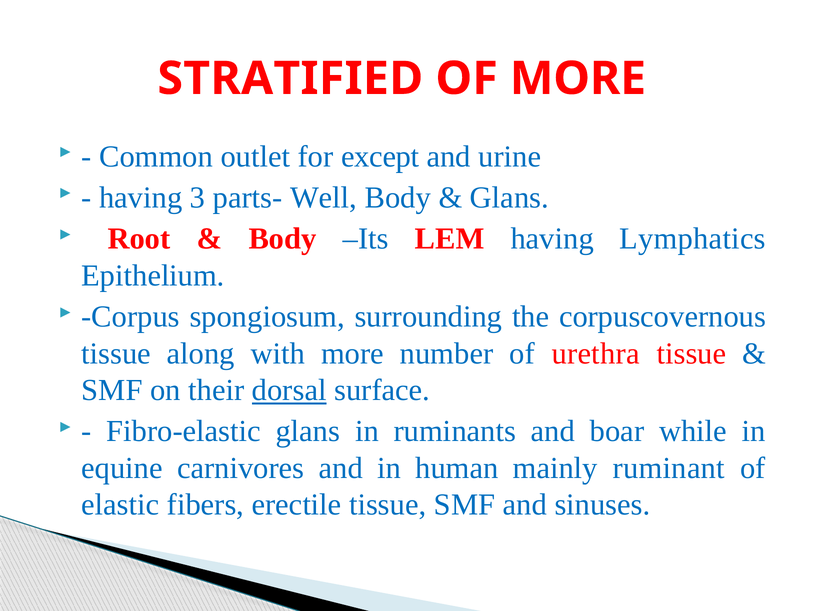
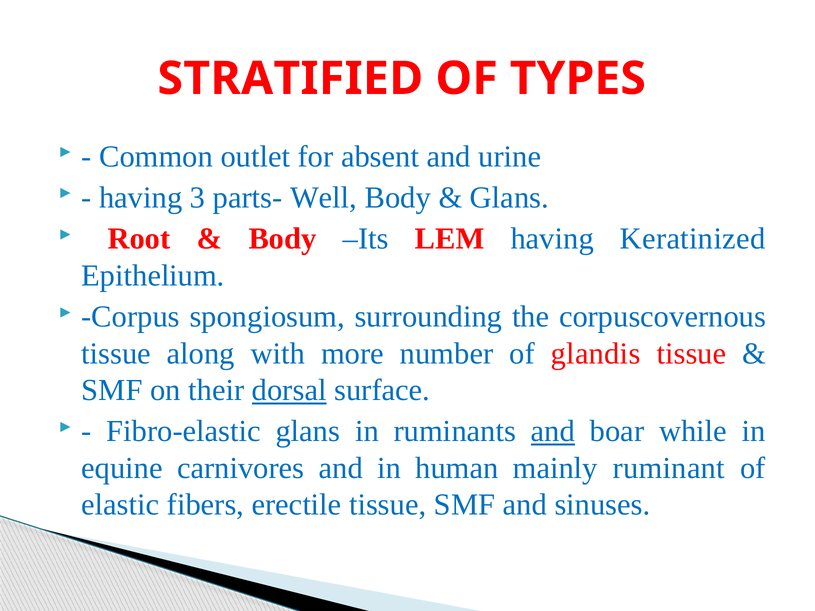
OF MORE: MORE -> TYPES (578, 79)
except: except -> absent (380, 157)
Lymphatics: Lymphatics -> Keratinized (693, 239)
urethra: urethra -> glandis (596, 354)
and underline: none -> present (553, 432)
